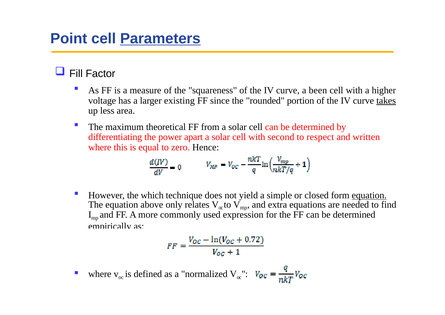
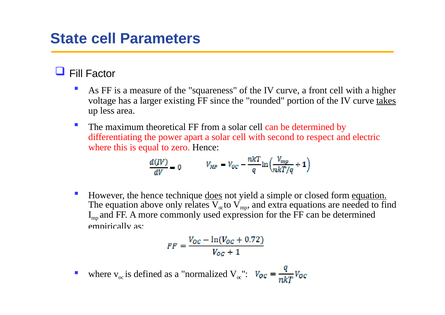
Point: Point -> State (69, 39)
Parameters underline: present -> none (160, 39)
been: been -> front (318, 90)
written: written -> electric (366, 137)
the which: which -> hence (152, 195)
does underline: none -> present (214, 195)
